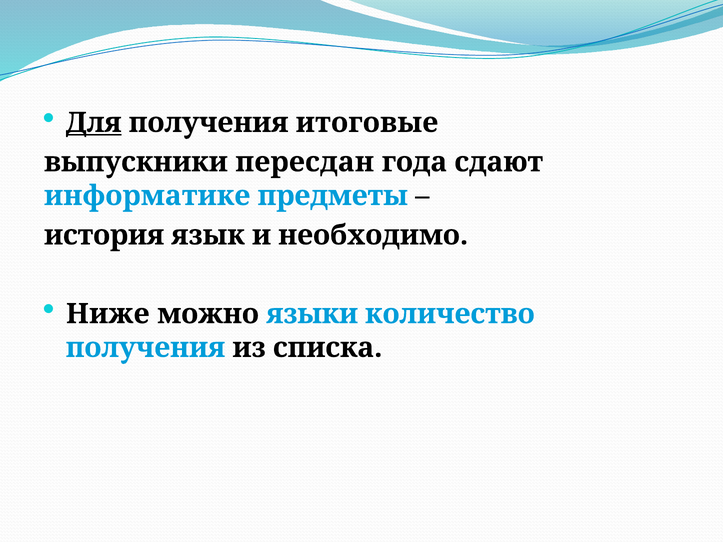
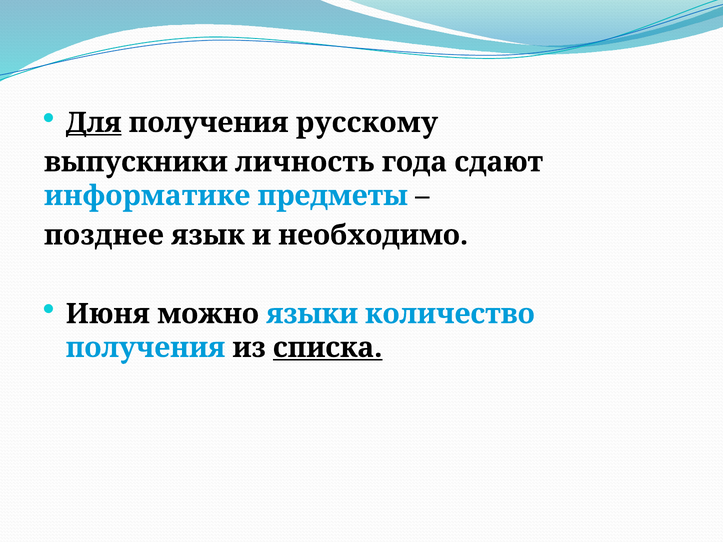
итоговые: итоговые -> русскому (367, 123)
пересдан: пересдан -> личность (305, 162)
история: история -> позднее (104, 235)
Ниже: Ниже -> Июня (108, 314)
списка underline: none -> present (328, 348)
